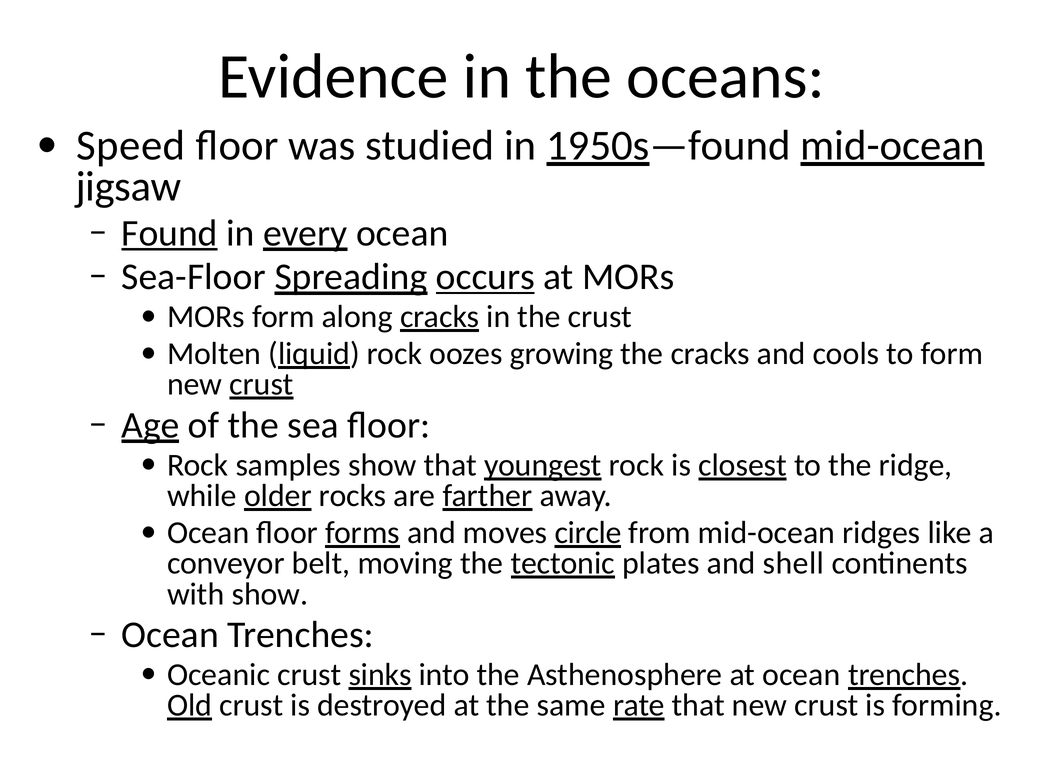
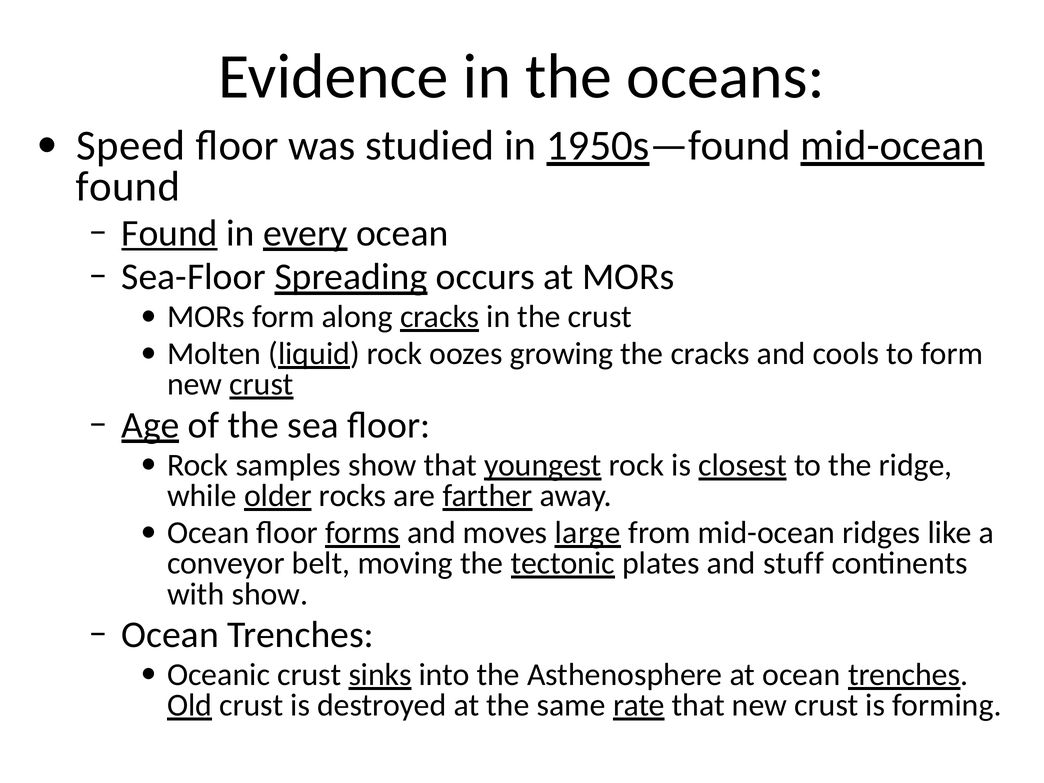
jigsaw: jigsaw -> found (128, 187)
occurs underline: present -> none (485, 277)
circle: circle -> large (588, 533)
shell: shell -> stuff (793, 563)
